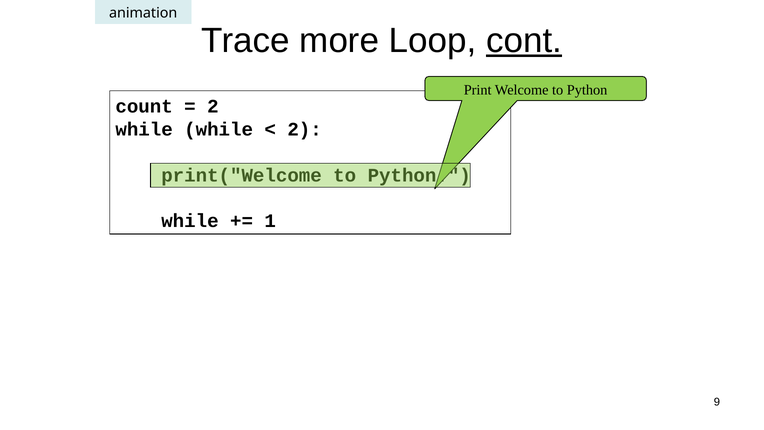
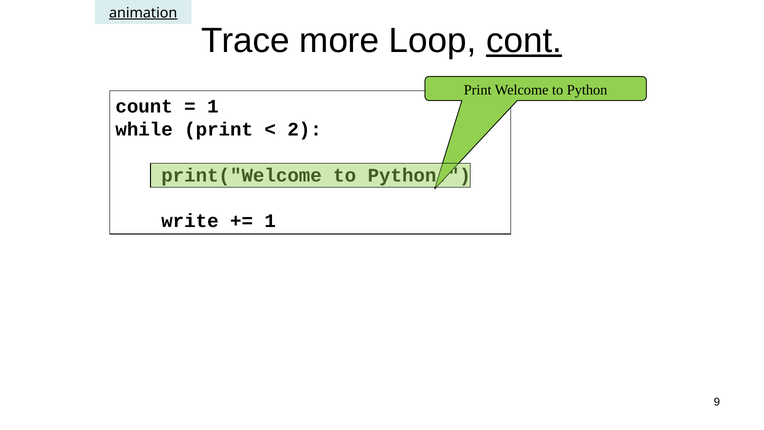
animation underline: none -> present (143, 13)
2: 2 -> 1 (213, 106)
while while: while -> print (219, 129)
while: while -> write (190, 221)
